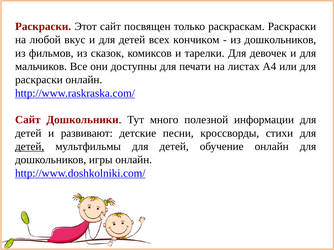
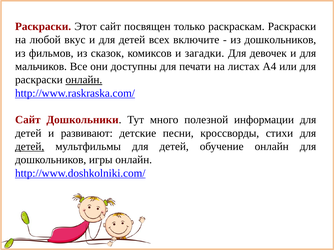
кончиком: кончиком -> включите (196, 40)
тарелки: тарелки -> загадки (205, 53)
онлайн underline: none -> present (84, 80)
